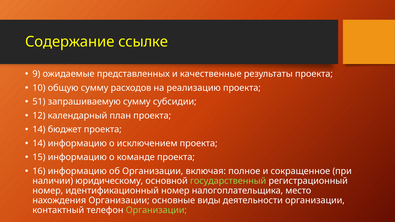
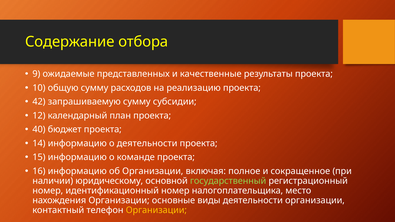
ссылке: ссылке -> отбора (143, 42)
51: 51 -> 42 (39, 102)
14: 14 -> 40 (39, 130)
о исключением: исключением -> деятельности (147, 143)
Организации colour: light green -> yellow (156, 210)
